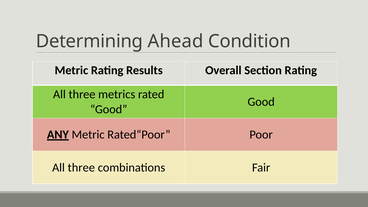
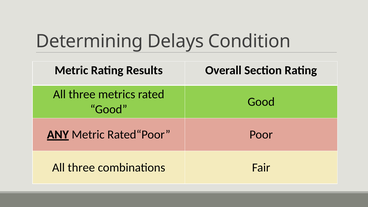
Ahead: Ahead -> Delays (176, 41)
